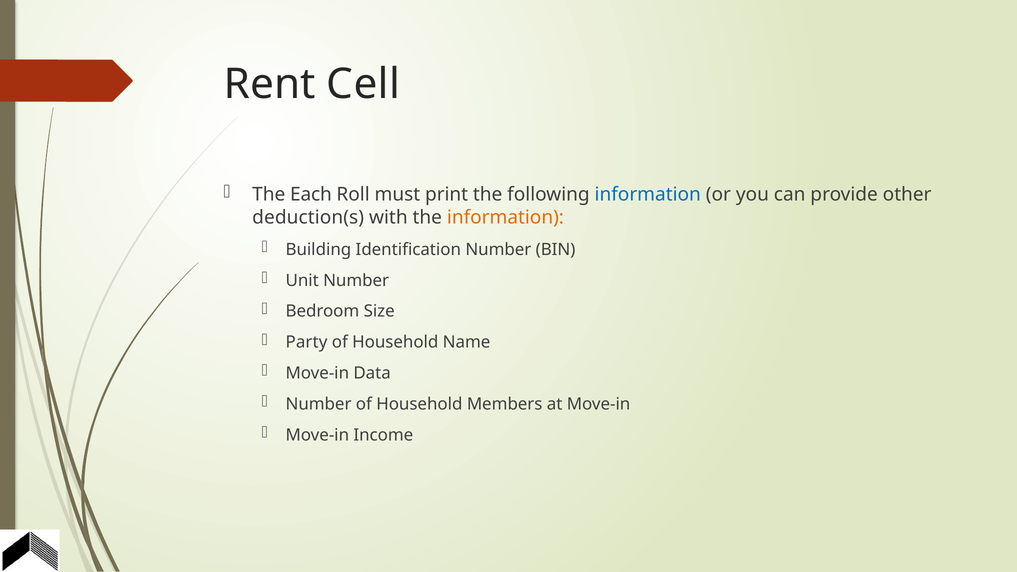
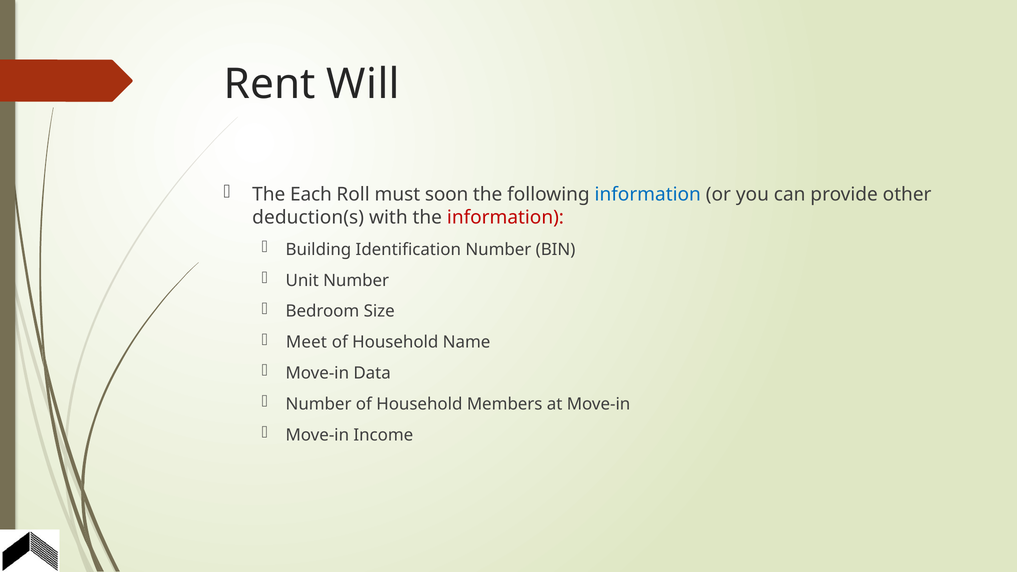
Cell: Cell -> Will (363, 84)
print: print -> soon (447, 195)
information colour: orange -> red (505, 217)
Party: Party -> Meet (306, 342)
